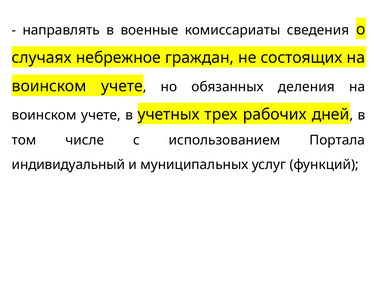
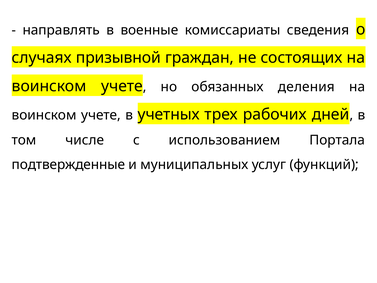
небрежное: небрежное -> призывной (118, 58)
индивидуальный: индивидуальный -> подтвержденные (68, 165)
